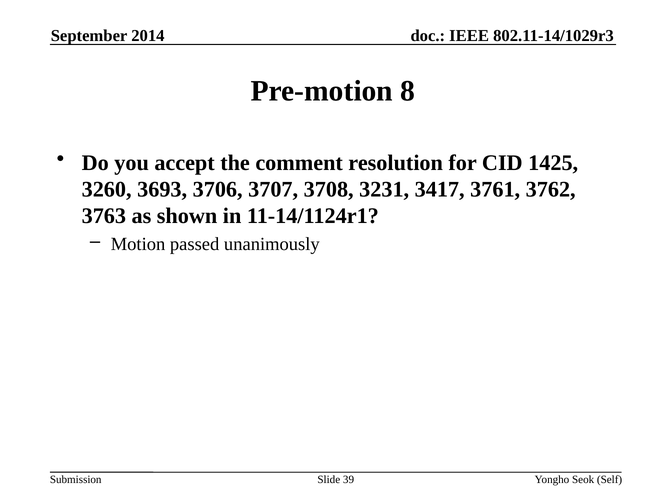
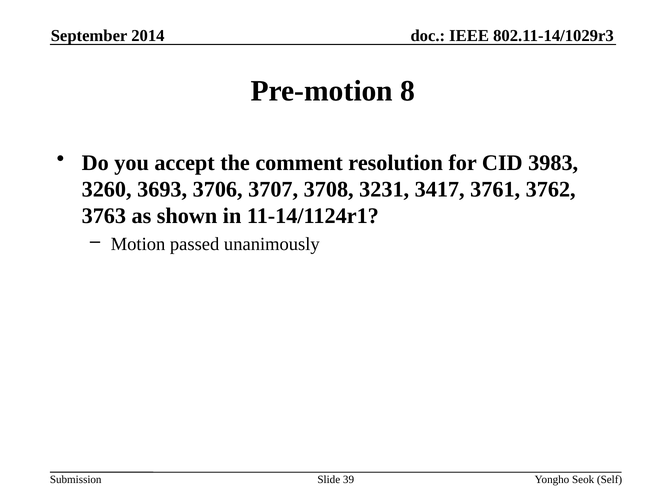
1425: 1425 -> 3983 (553, 163)
